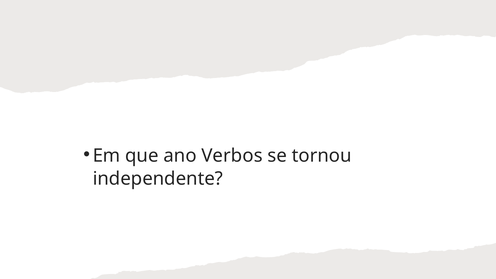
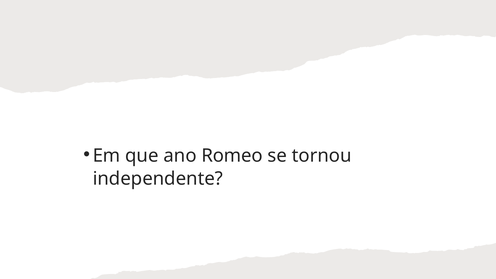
Verbos: Verbos -> Romeo (232, 156)
